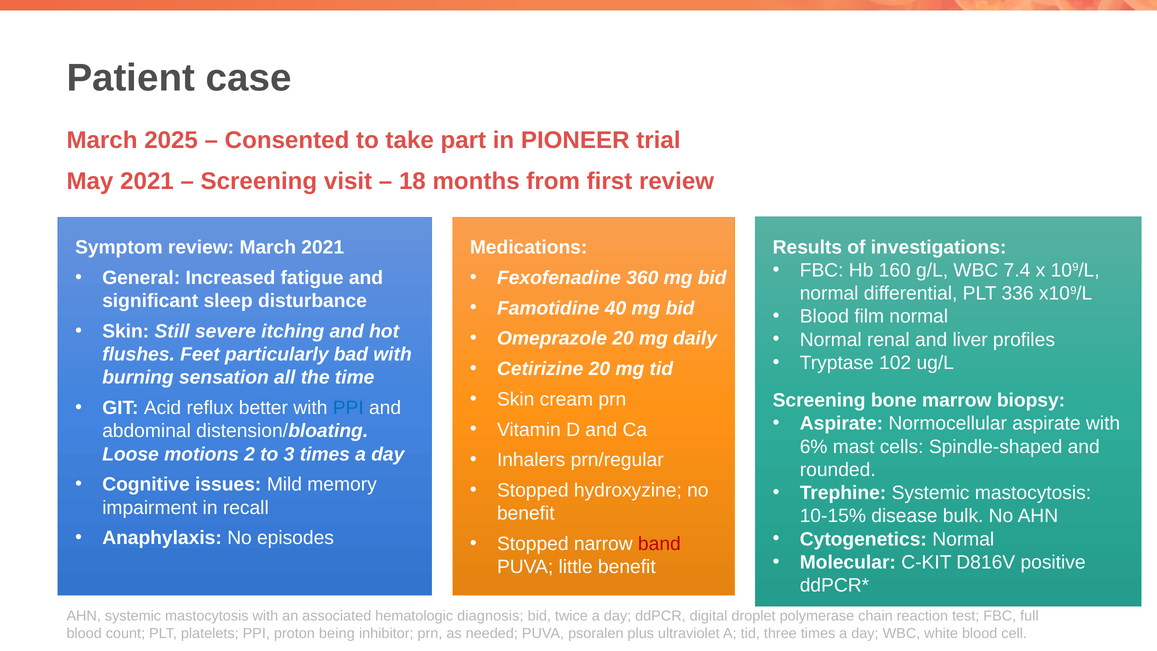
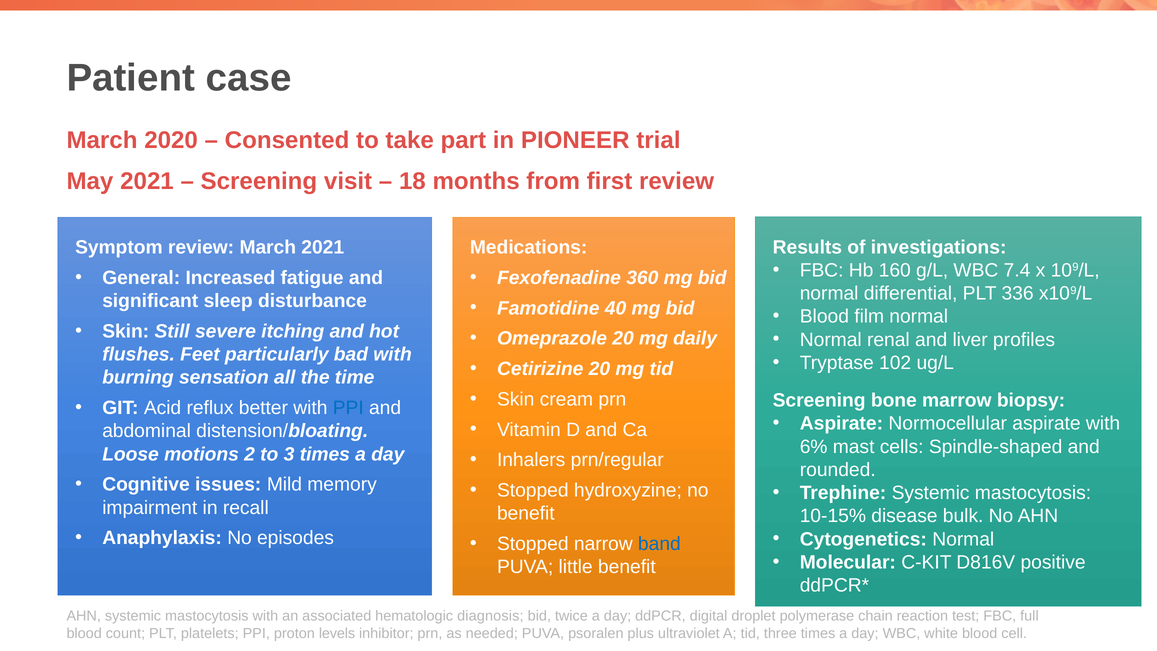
2025: 2025 -> 2020 (171, 140)
band colour: red -> blue (659, 544)
being: being -> levels (337, 633)
